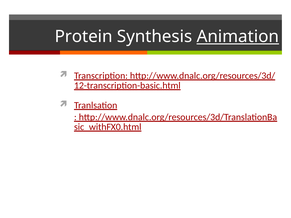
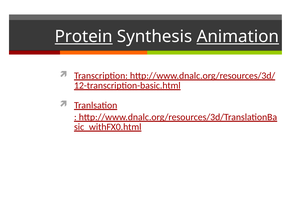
Protein underline: none -> present (84, 37)
